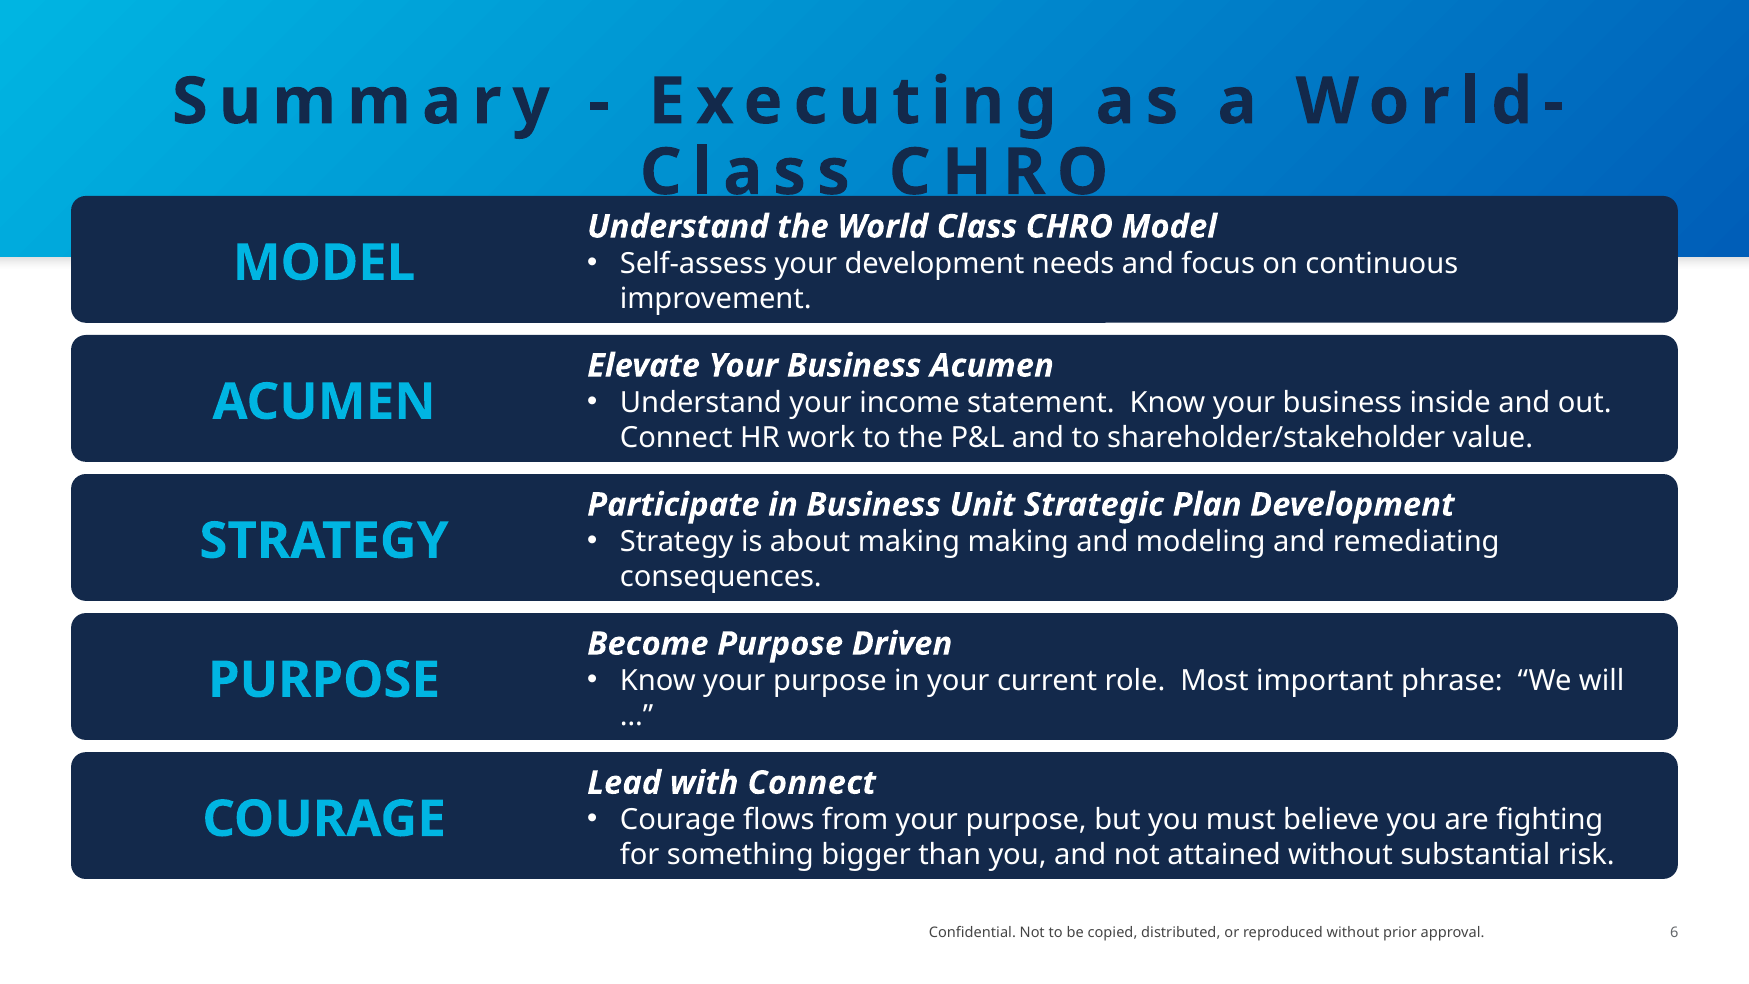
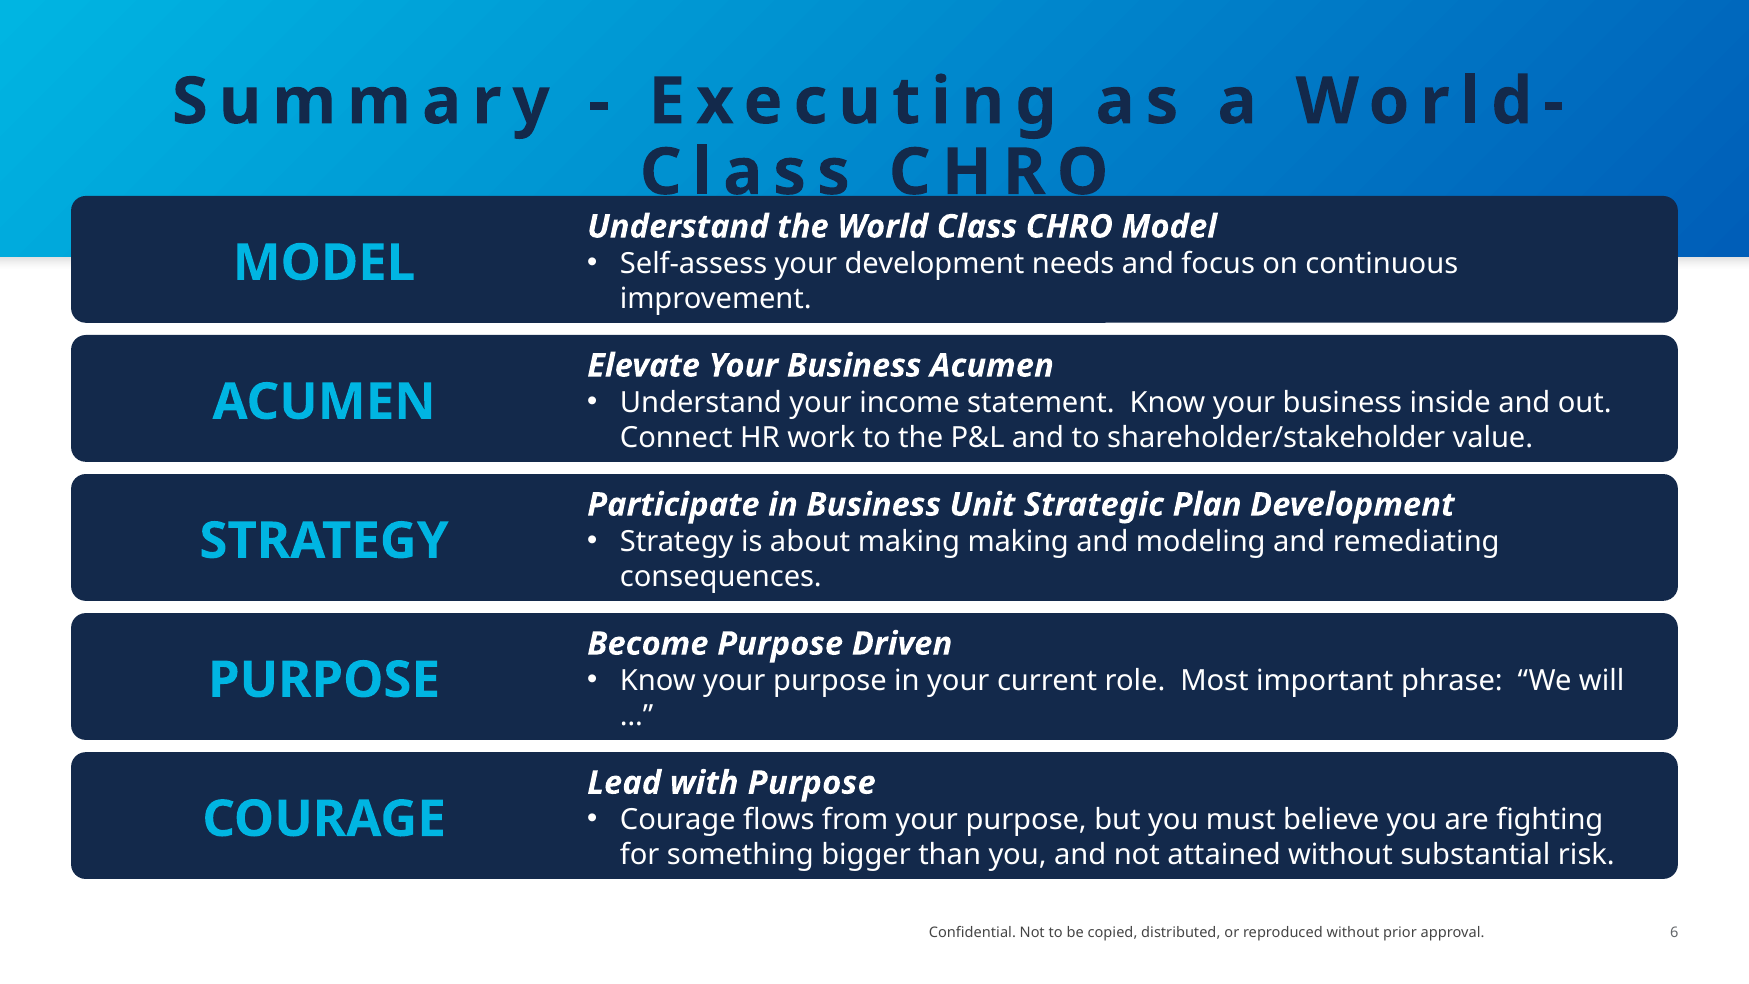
with Connect: Connect -> Purpose (812, 783)
